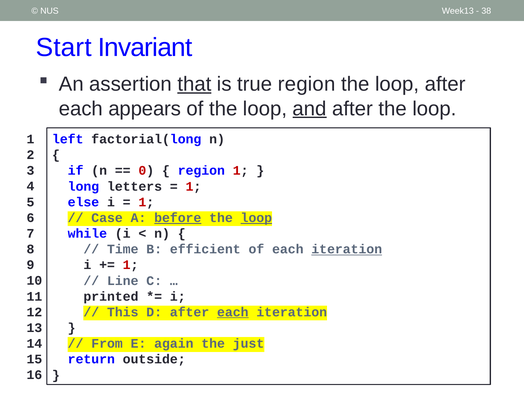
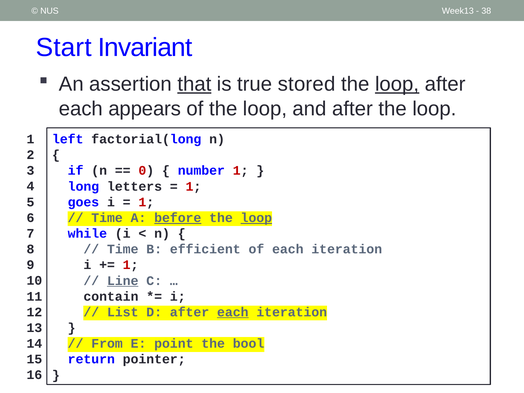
true region: region -> stored (307, 84)
loop underline: none -> present (397, 84)
and underline: present -> none (310, 109)
region: region -> number (201, 171)
else: else -> goes (83, 202)
Case: Case -> Time (107, 218)
iteration underline: present -> none (347, 249)
Line underline: none -> present (123, 281)
printed: printed -> contain (111, 296)
This: This -> List (123, 312)
again: again -> point (174, 344)
just: just -> bool (249, 344)
outside: outside -> pointer (154, 359)
